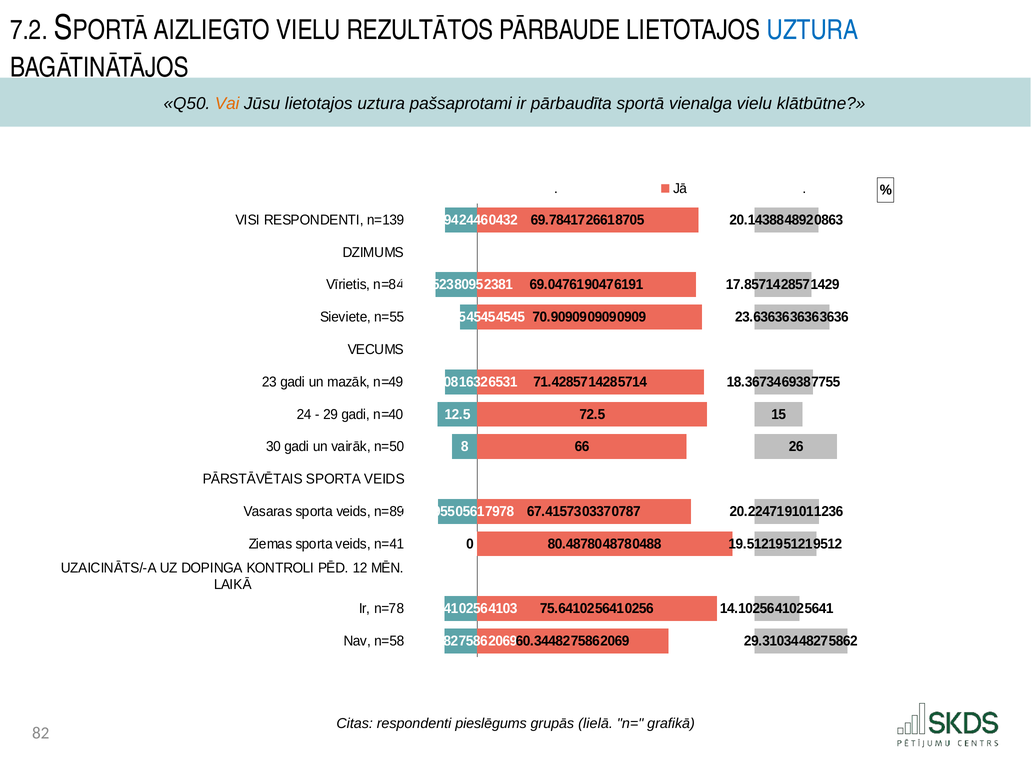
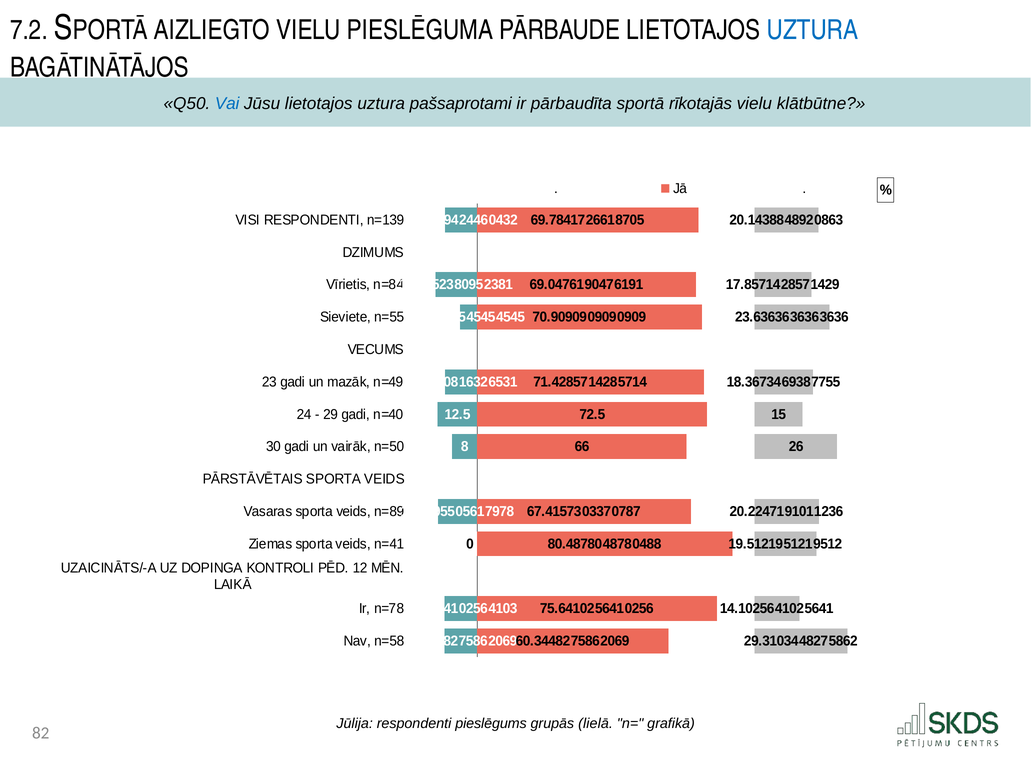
REZULTĀTOS: REZULTĀTOS -> PIESLĒGUMA (420, 30)
Vai colour: orange -> blue (227, 103)
vienalga: vienalga -> rīkotajās (701, 103)
Citas: Citas -> Jūlija (355, 724)
